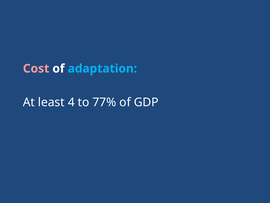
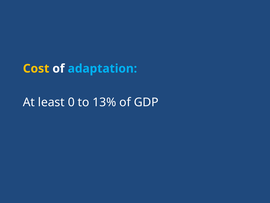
Cost colour: pink -> yellow (36, 68)
4: 4 -> 0 (71, 102)
77%: 77% -> 13% (104, 102)
